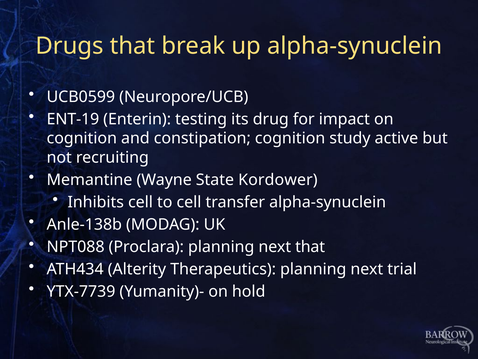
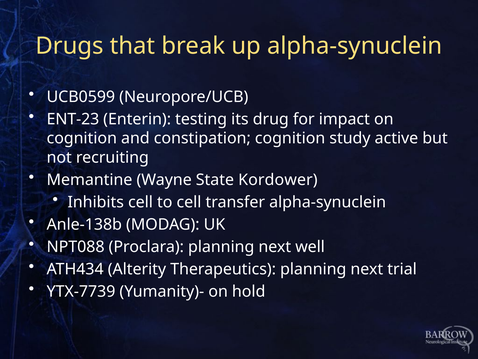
ENT-19: ENT-19 -> ENT-23 (73, 119)
next that: that -> well (310, 246)
